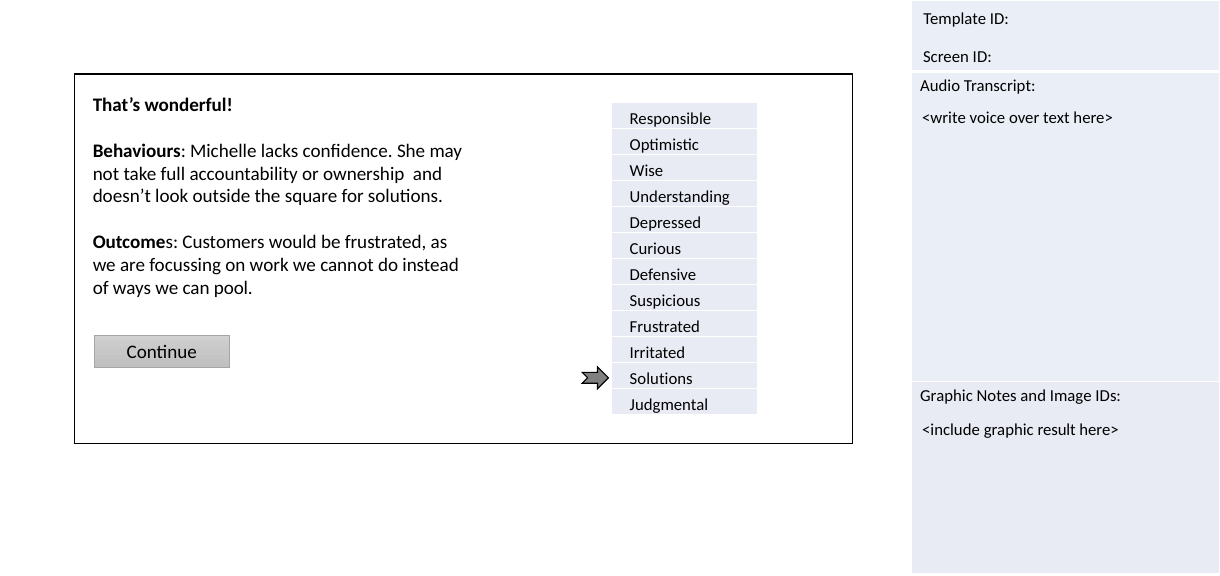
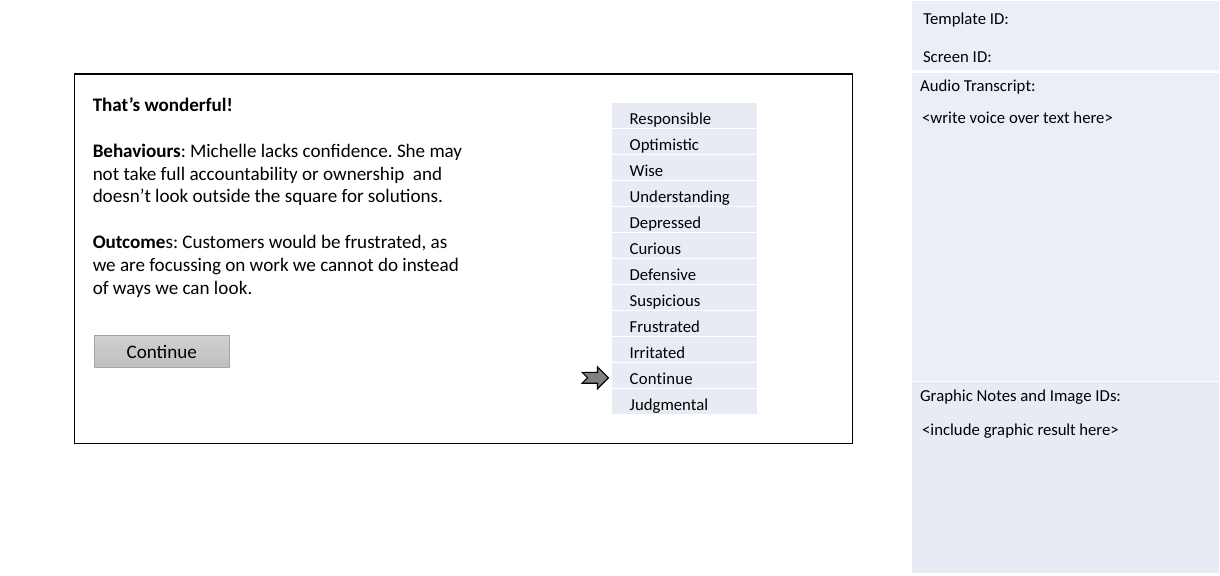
can pool: pool -> look (233, 288)
Solutions: Solutions -> Continue (661, 379)
